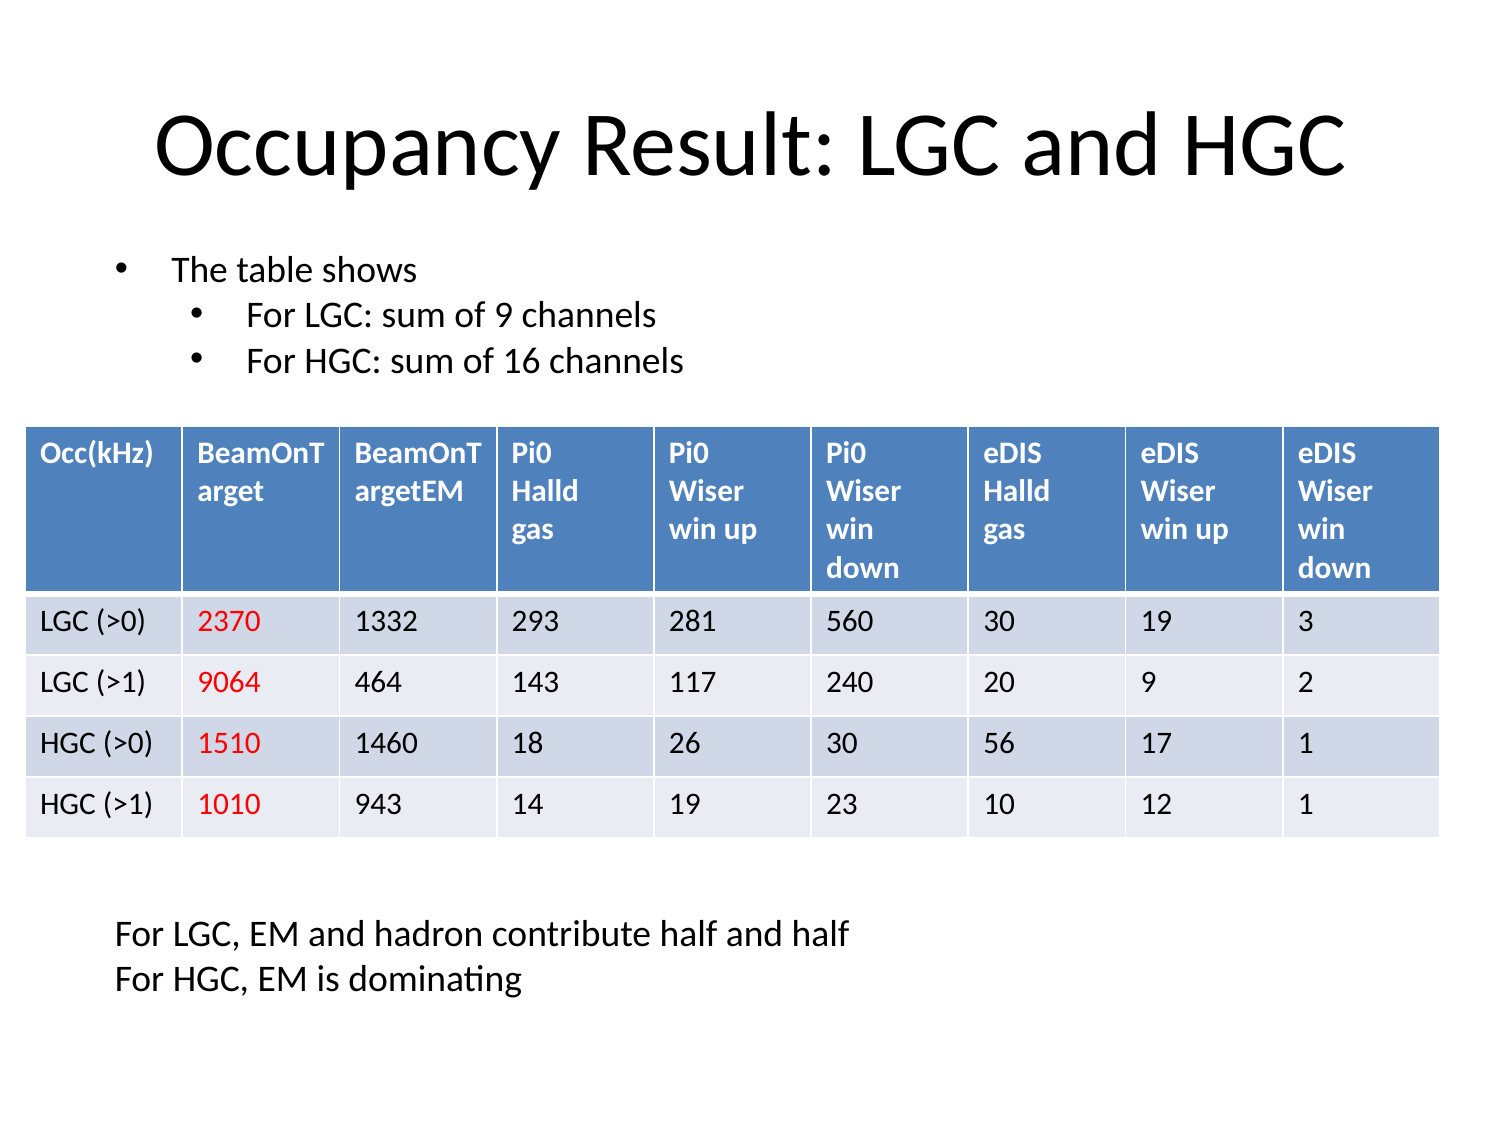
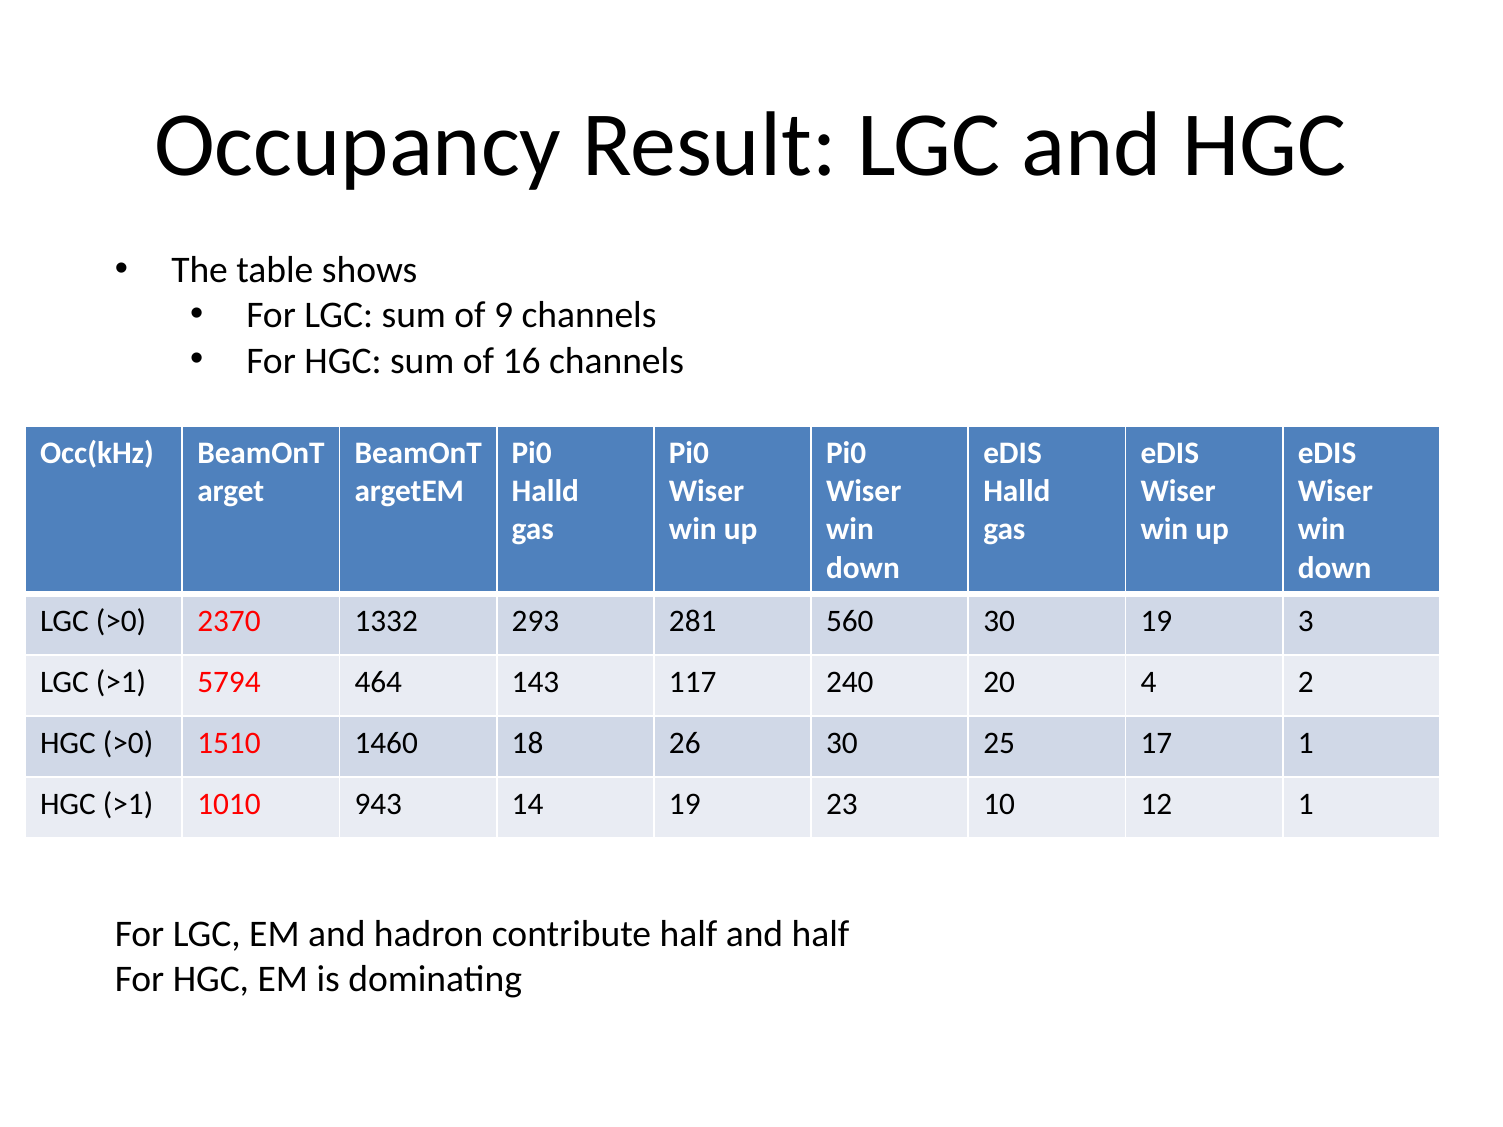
9064: 9064 -> 5794 (229, 682)
20 9: 9 -> 4 (1149, 682)
56: 56 -> 25 (999, 743)
